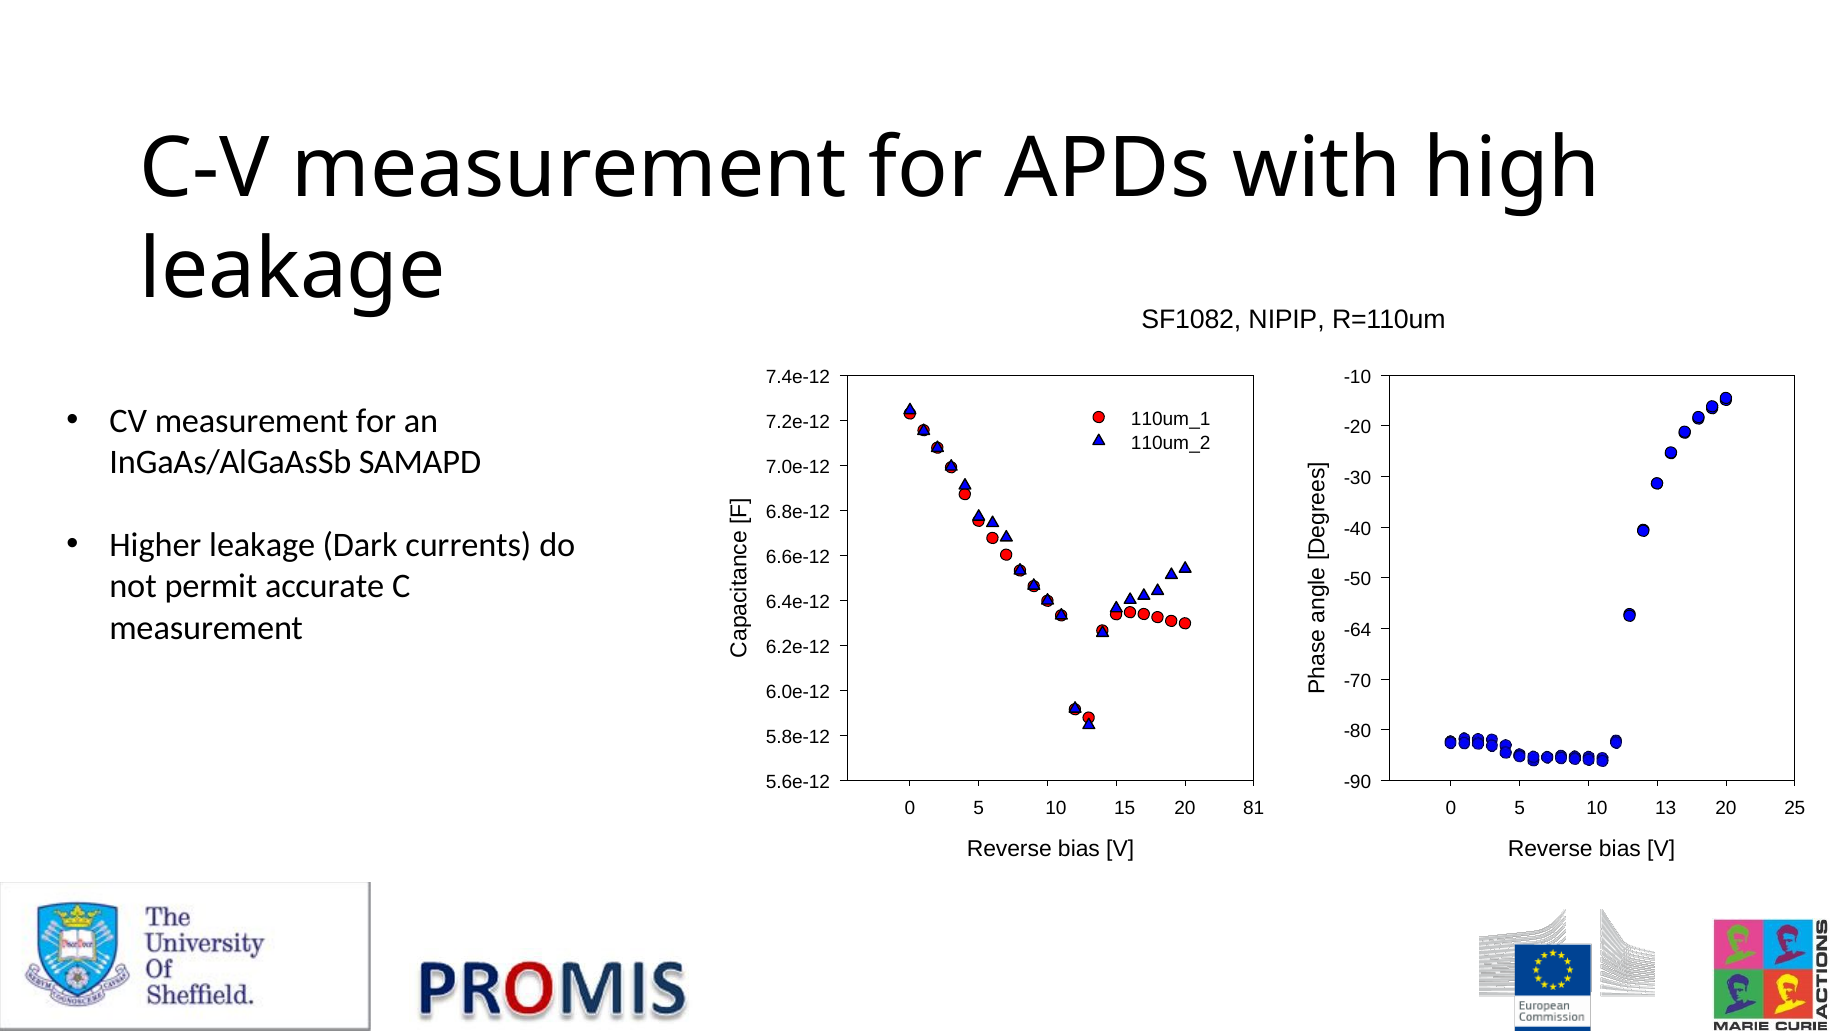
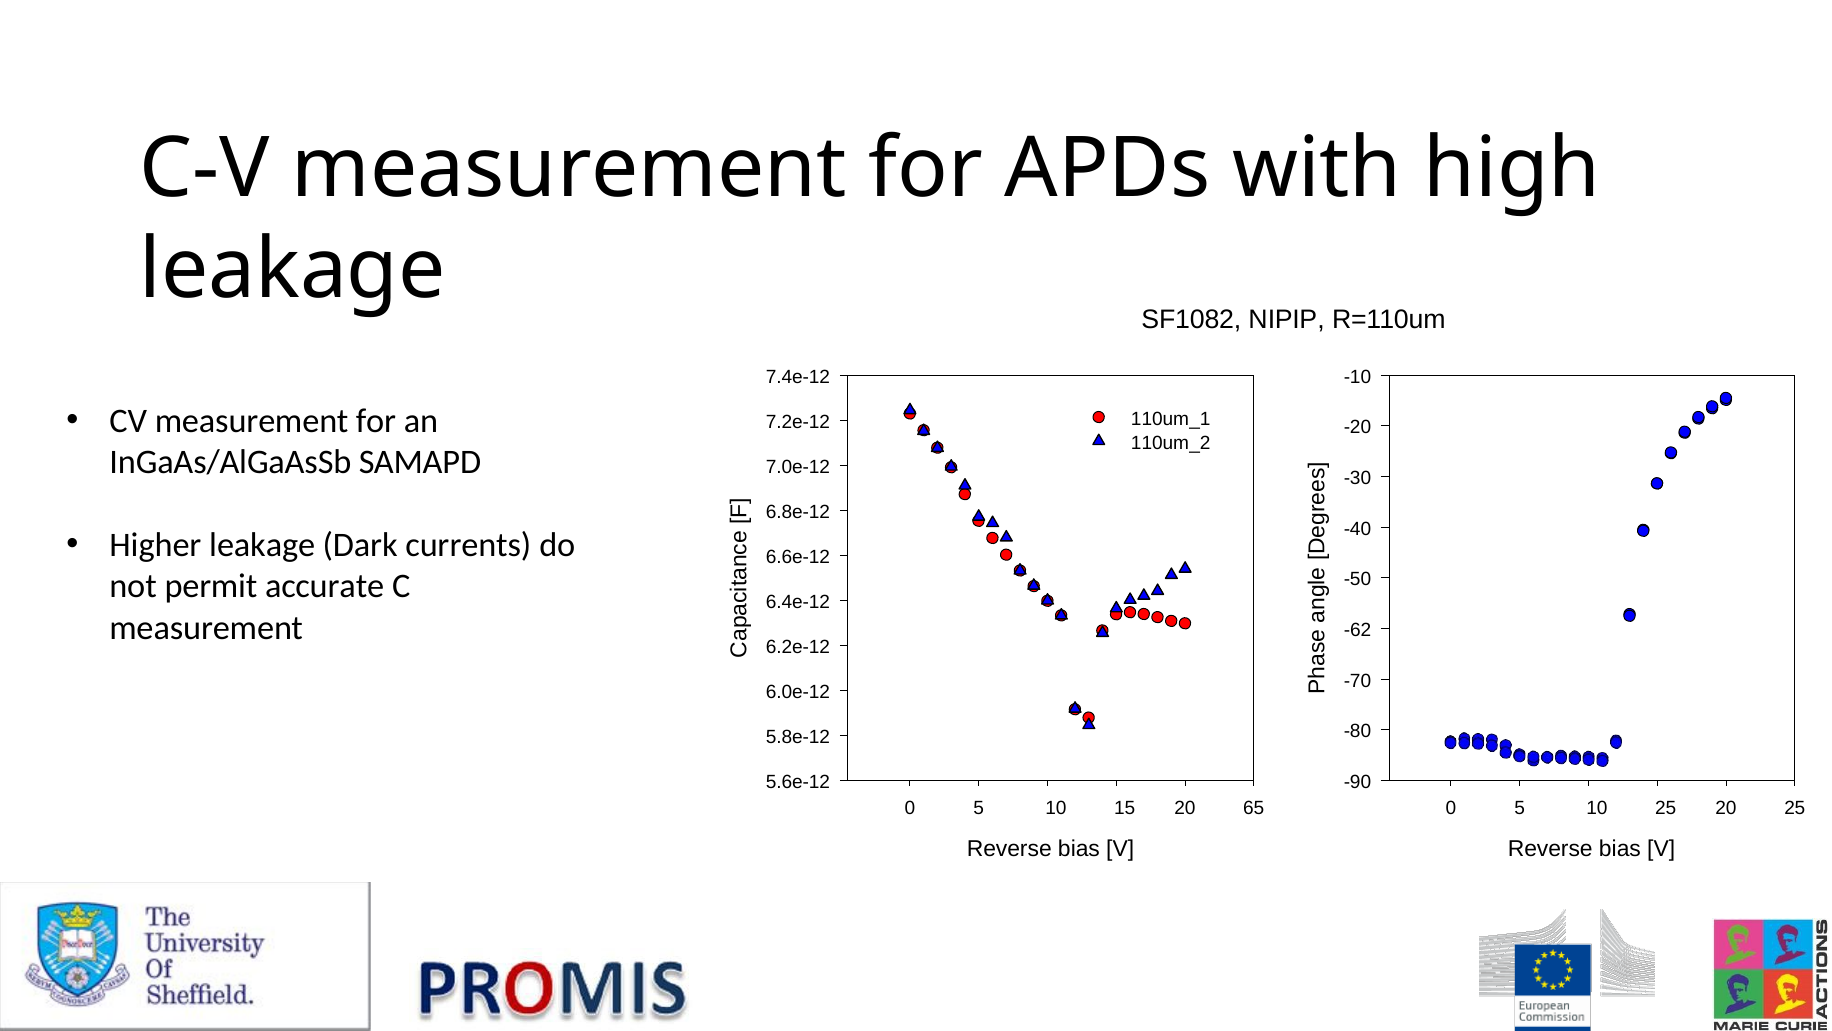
-64: -64 -> -62 (1358, 630)
81: 81 -> 65 (1254, 807)
10 13: 13 -> 25 (1666, 807)
